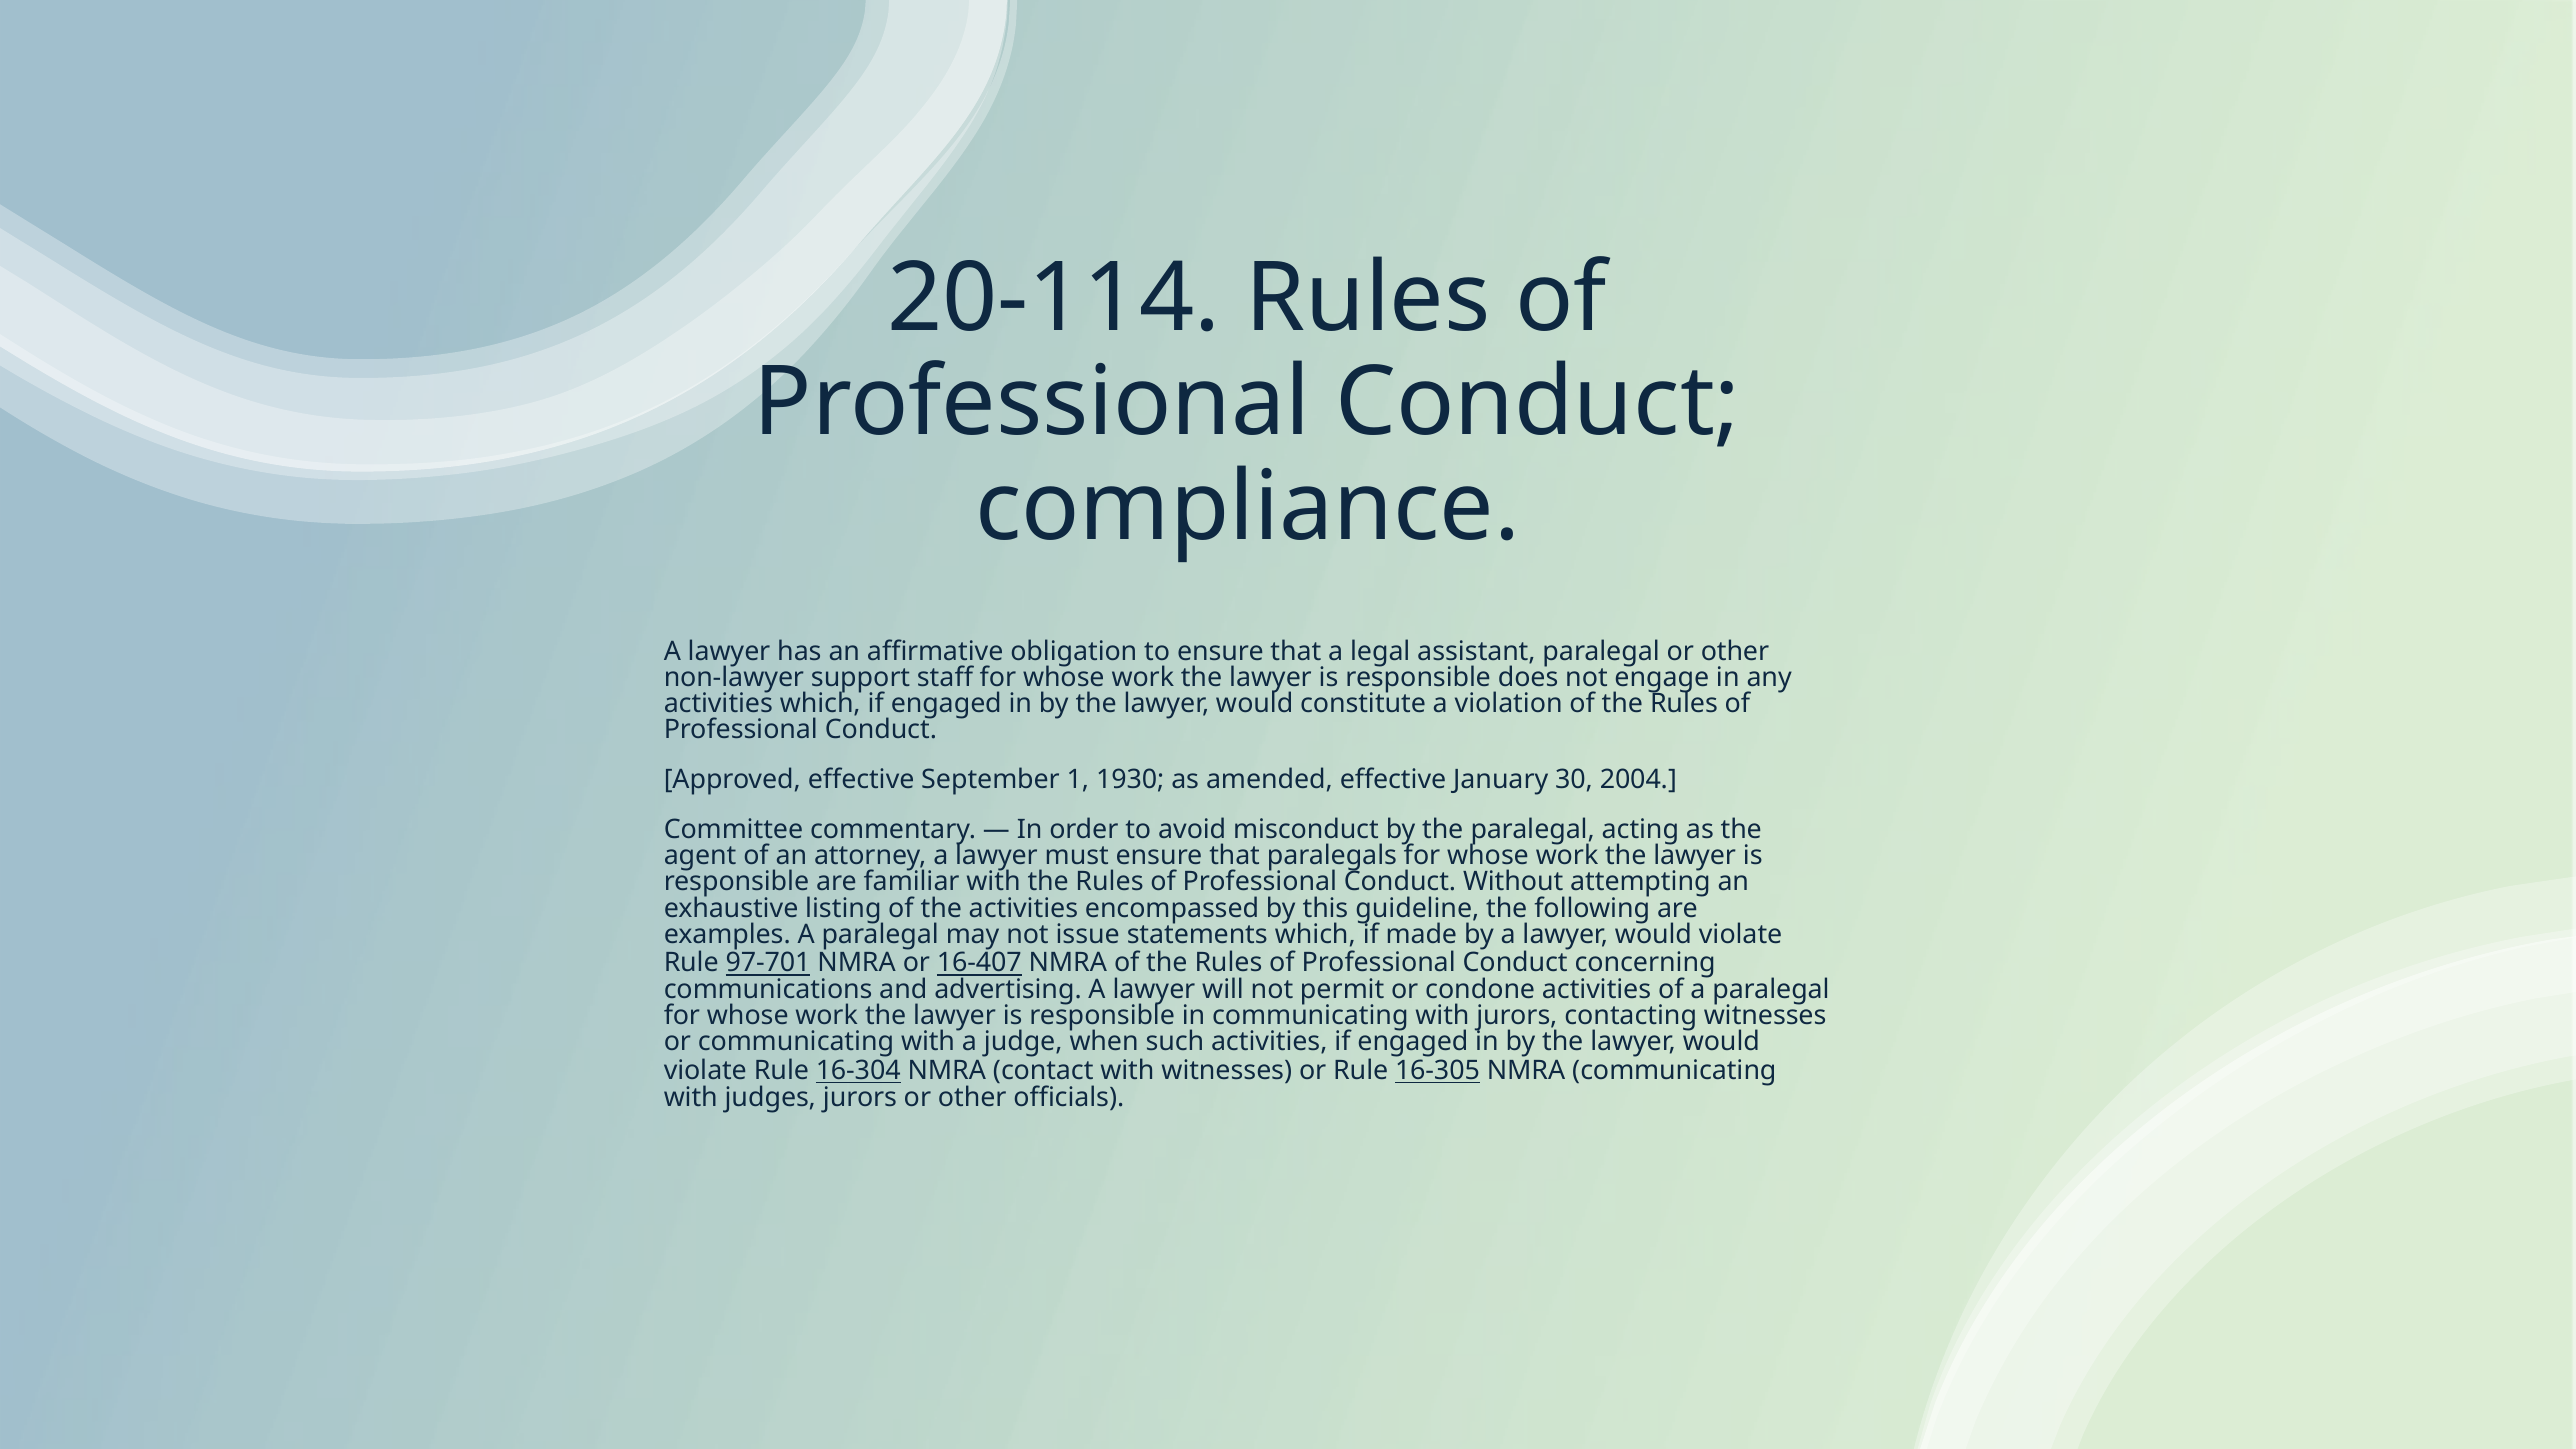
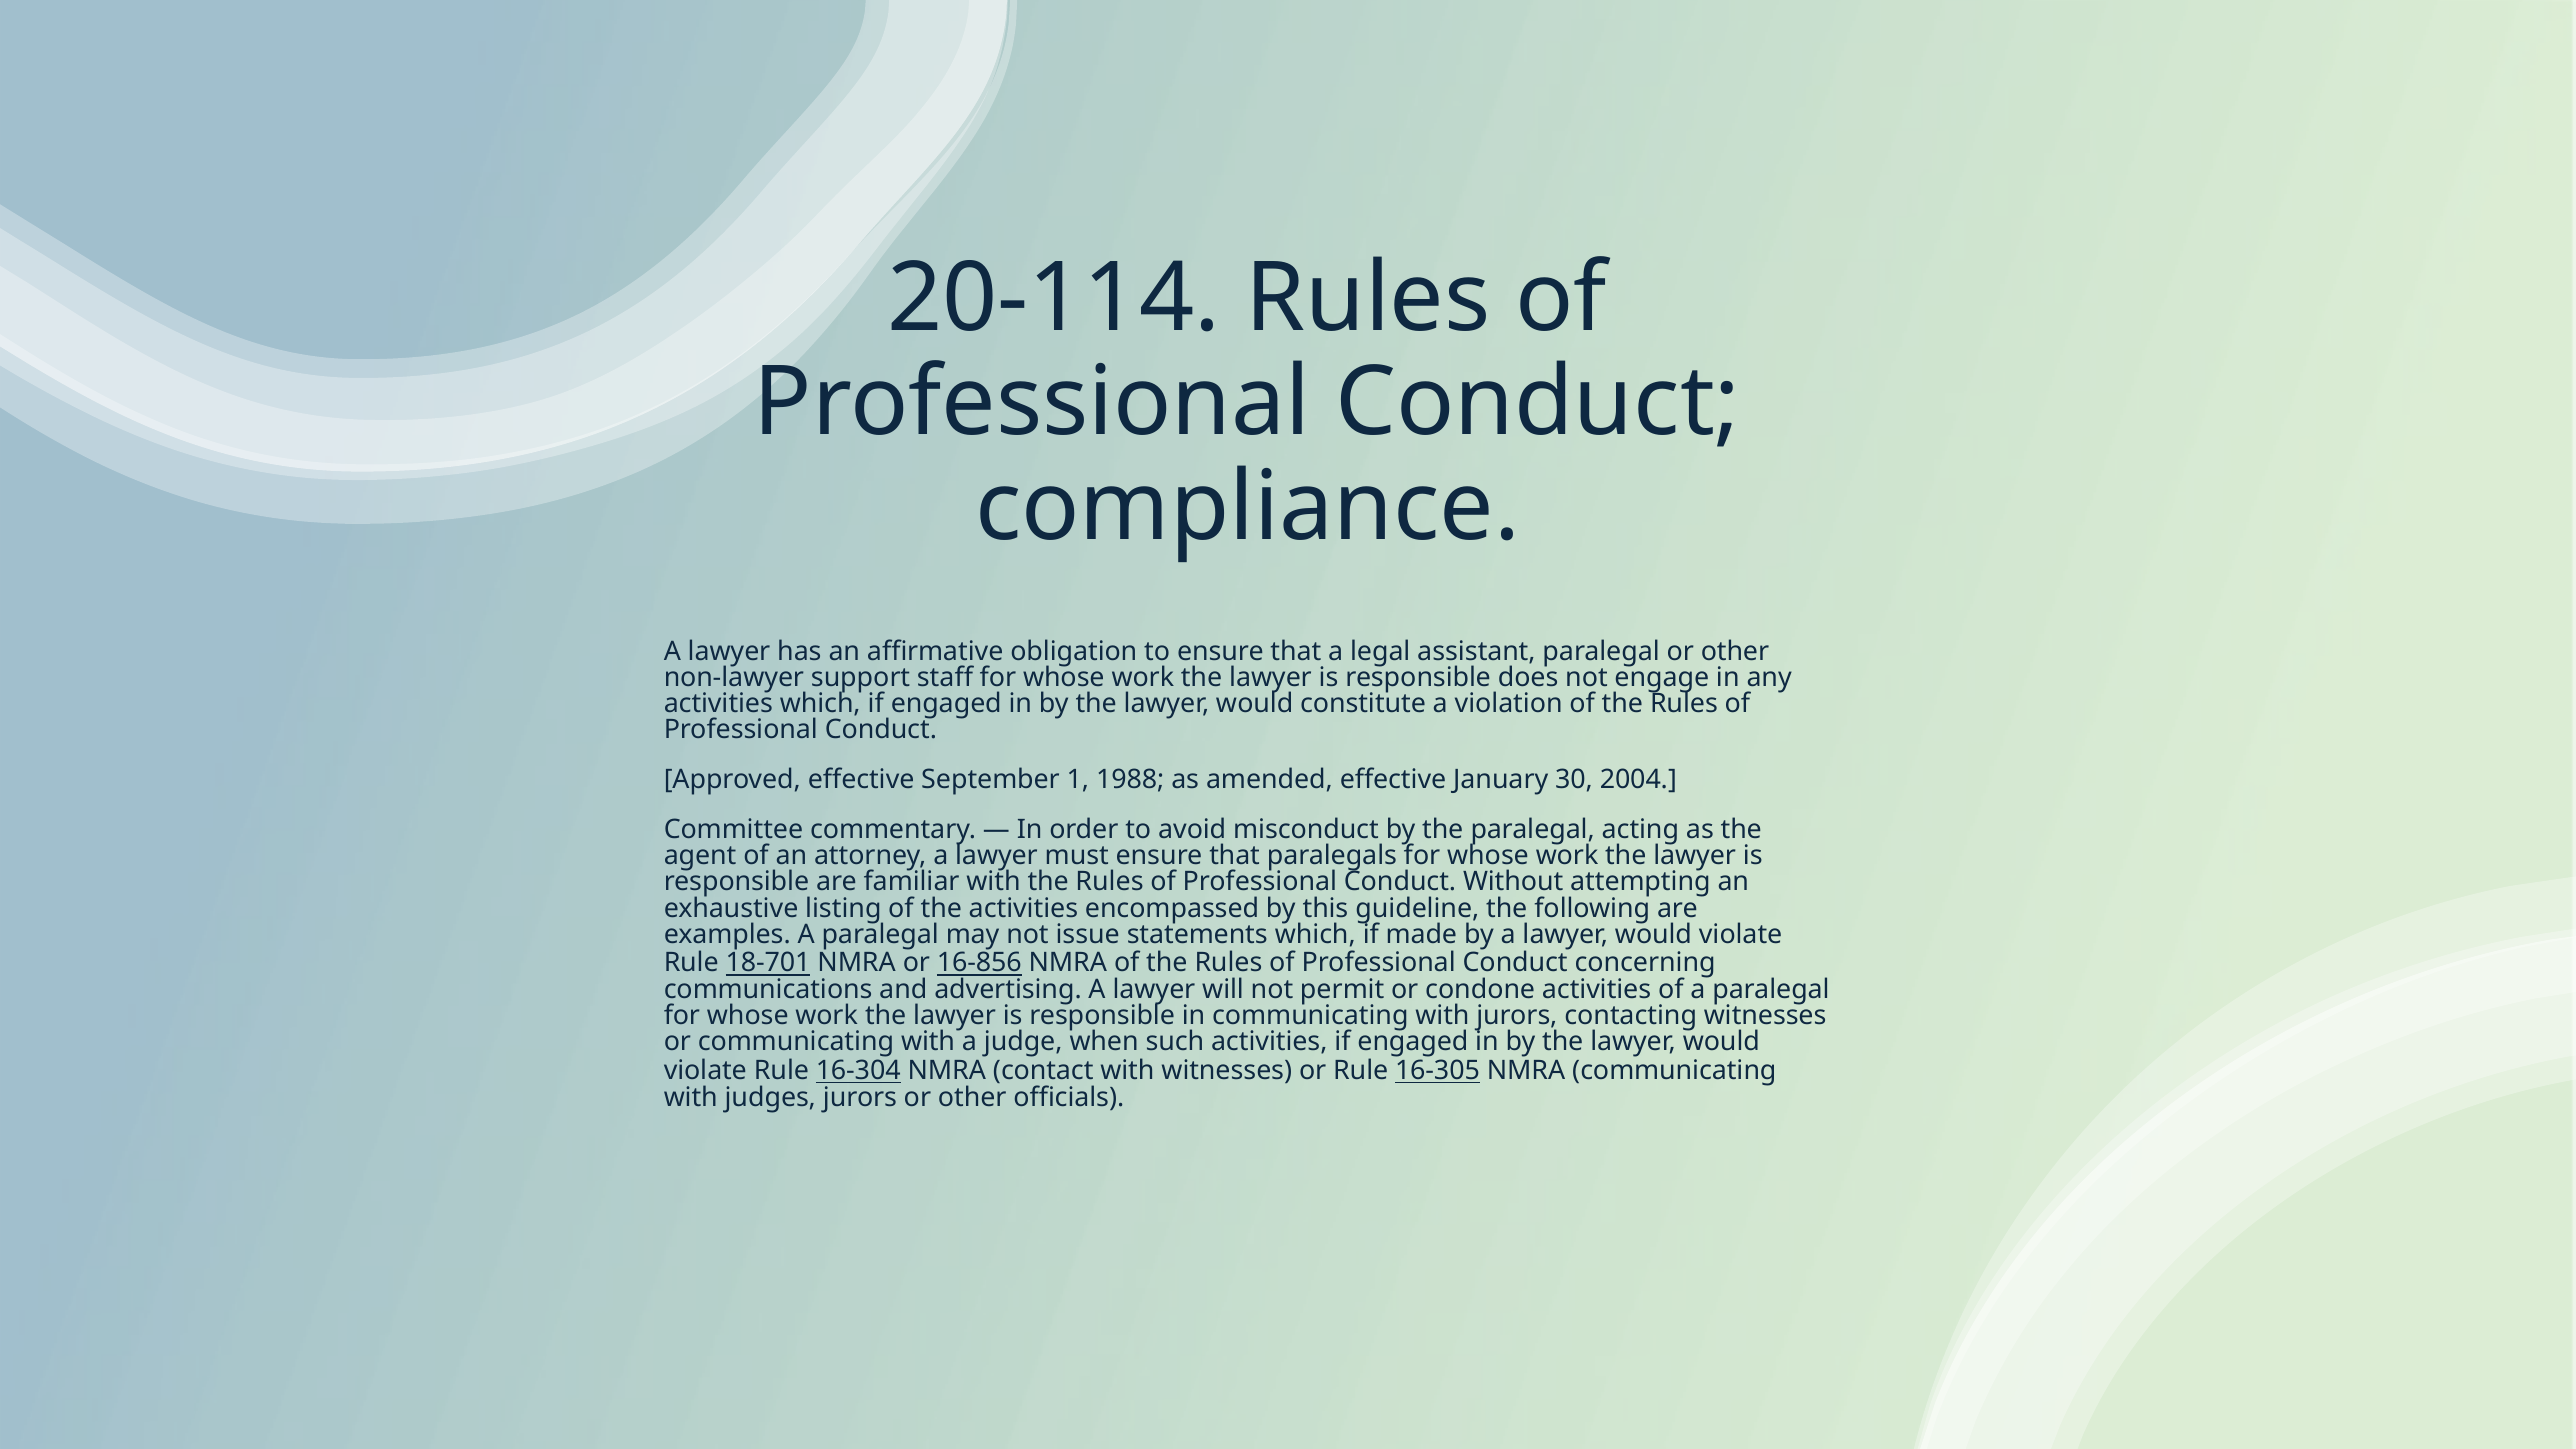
1930: 1930 -> 1988 (1130, 780)
97-701: 97-701 -> 18-701 (768, 963)
16-407: 16-407 -> 16-856 (979, 963)
